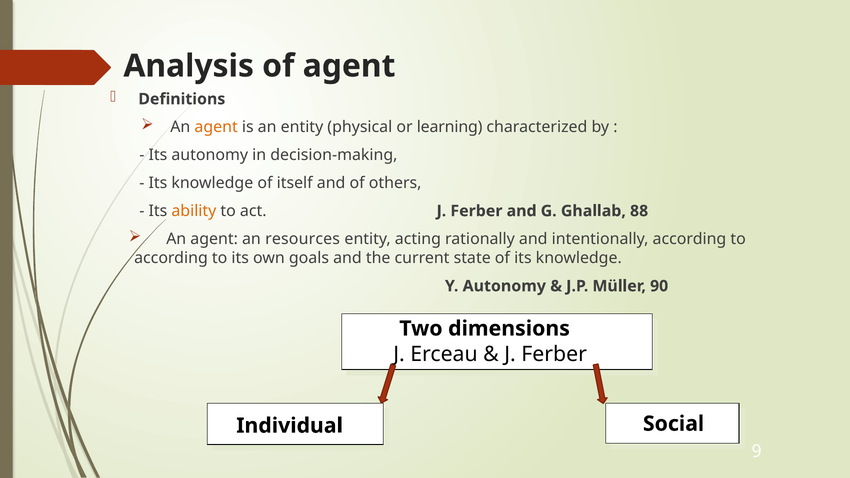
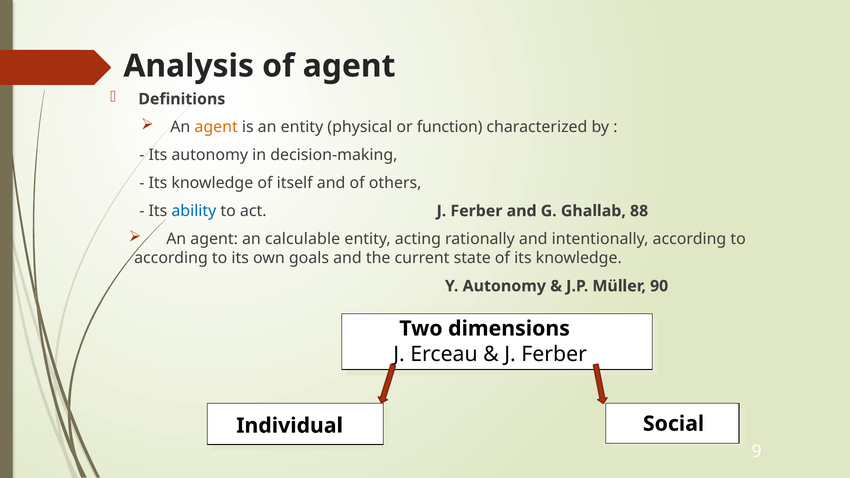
learning: learning -> function (450, 127)
ability colour: orange -> blue (194, 211)
resources: resources -> calculable (303, 239)
